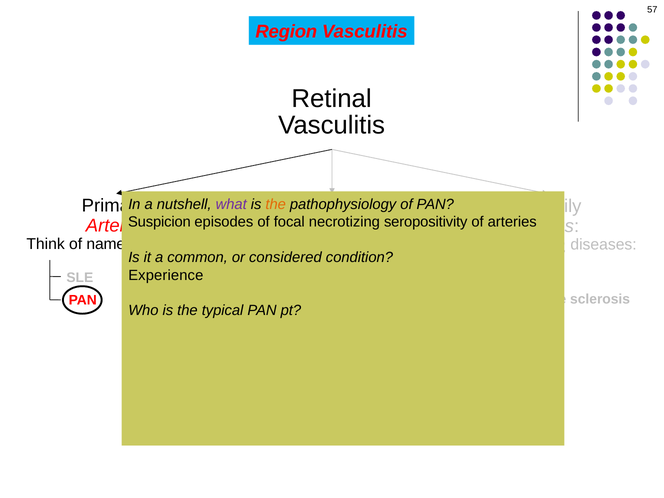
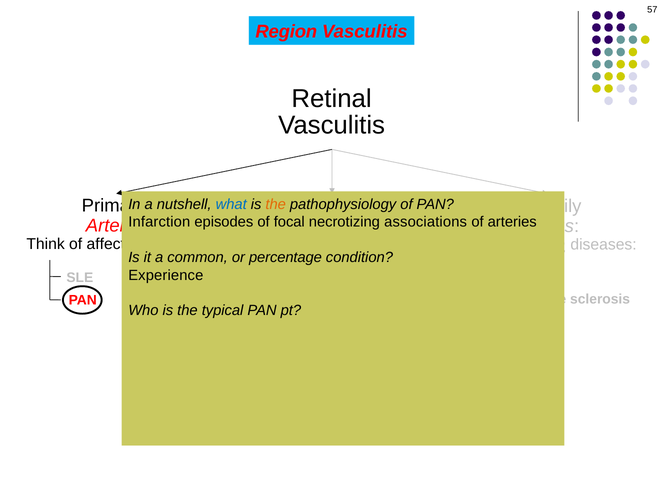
what colour: purple -> blue (231, 204)
Suspicion: Suspicion -> Infarction (159, 222)
seropositivity: seropositivity -> associations (426, 222)
name: name -> affect (106, 244)
considered: considered -> percentage (285, 258)
